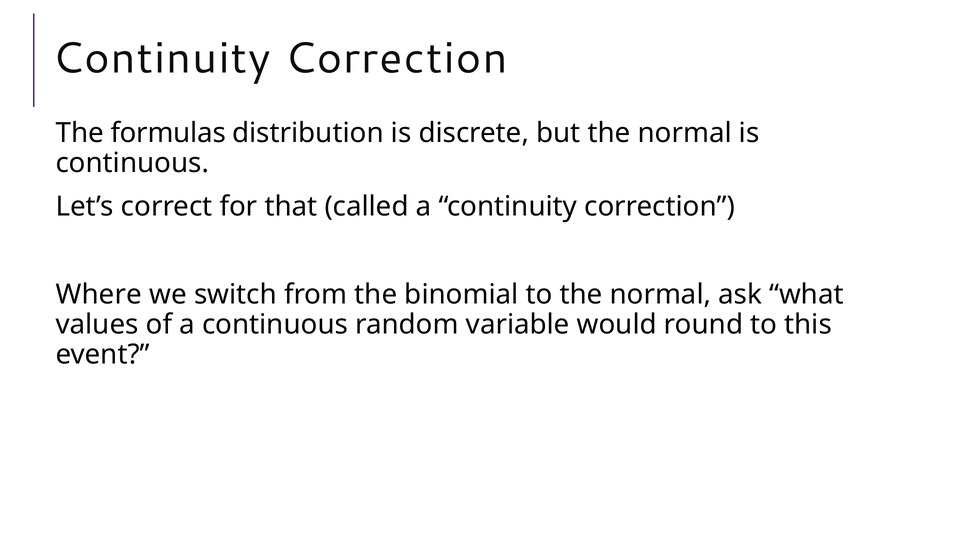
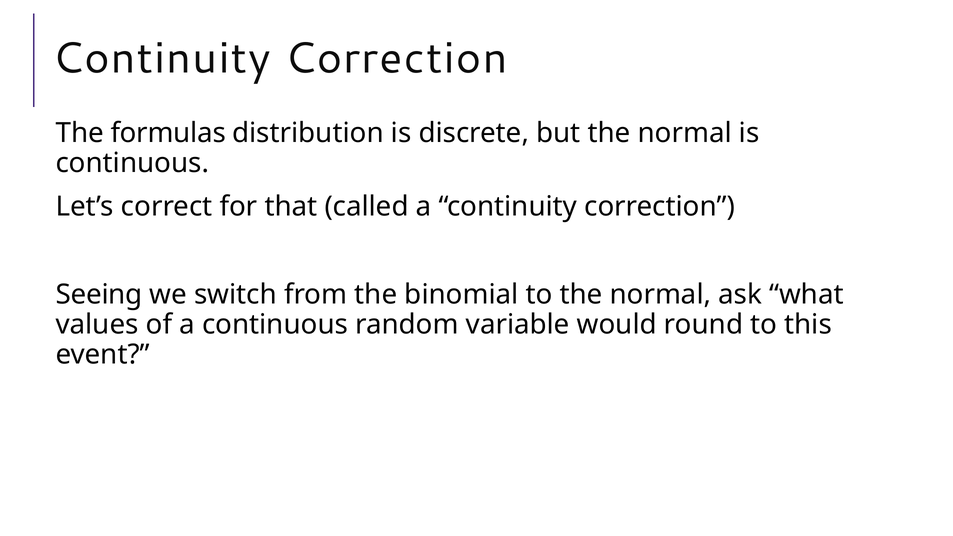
Where: Where -> Seeing (99, 295)
